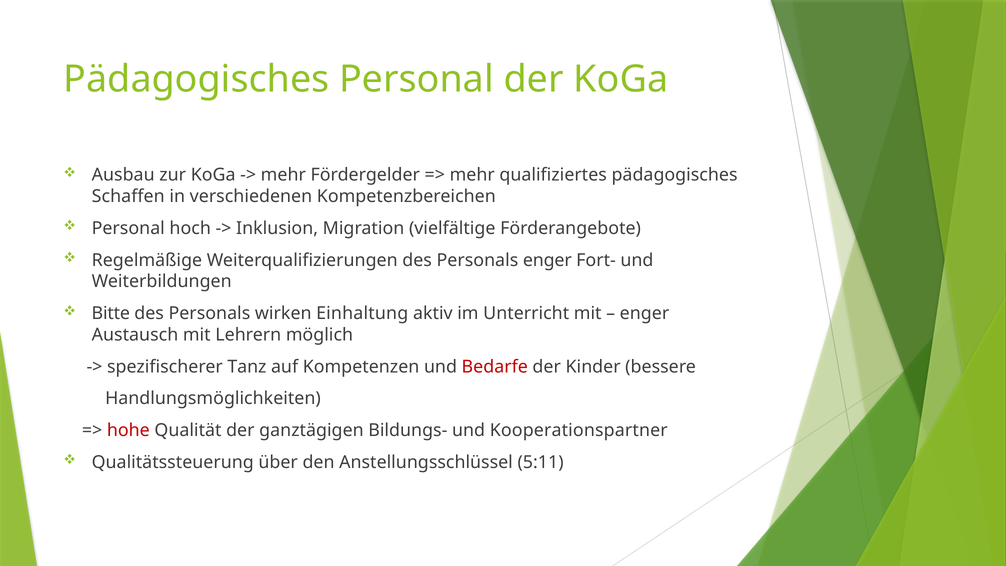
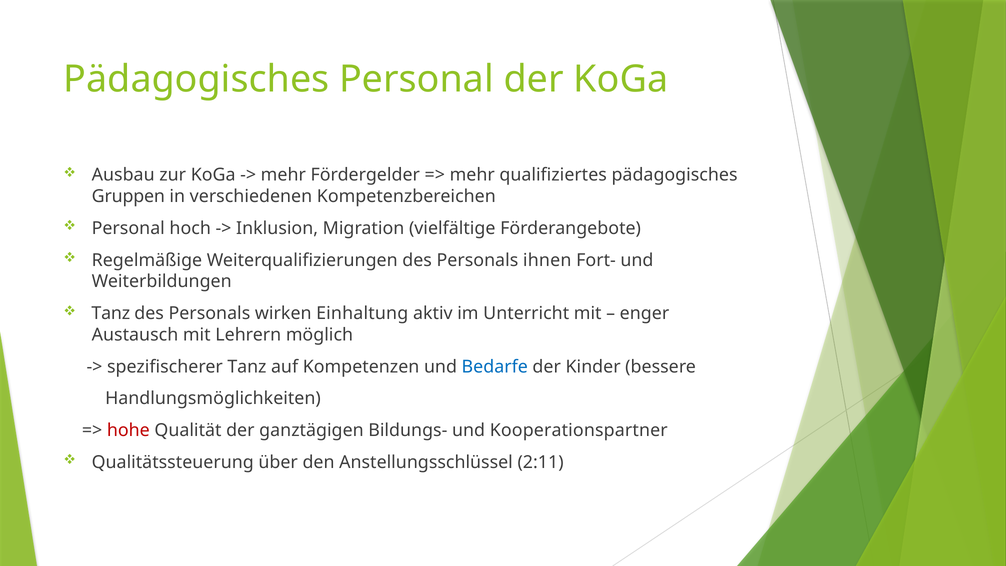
Schaffen: Schaffen -> Gruppen (128, 196)
Personals enger: enger -> ihnen (547, 260)
Bitte: Bitte -> Tanz (111, 313)
Bedarfe colour: red -> blue (495, 367)
5:11: 5:11 -> 2:11 (541, 462)
